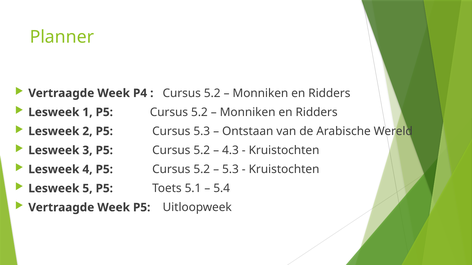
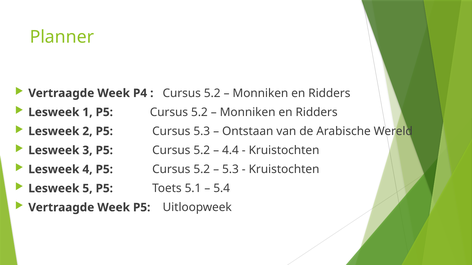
4.3: 4.3 -> 4.4 (230, 151)
